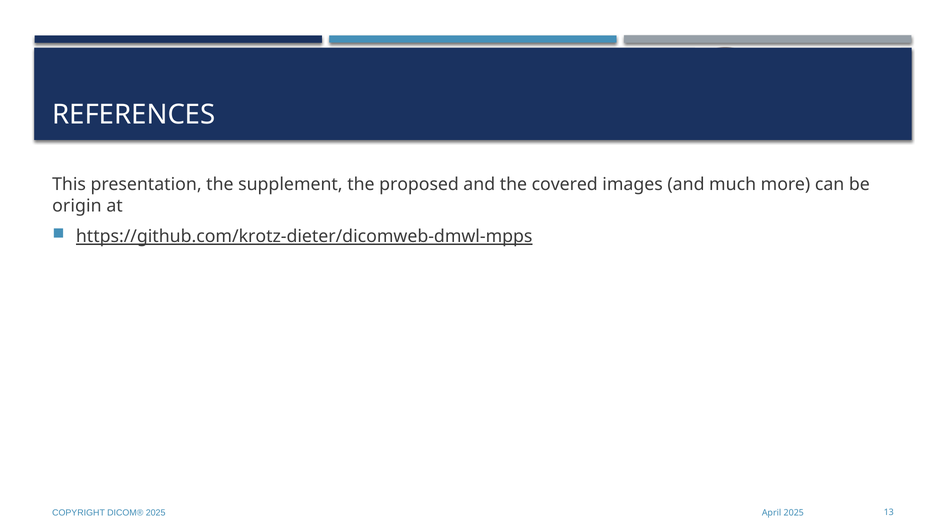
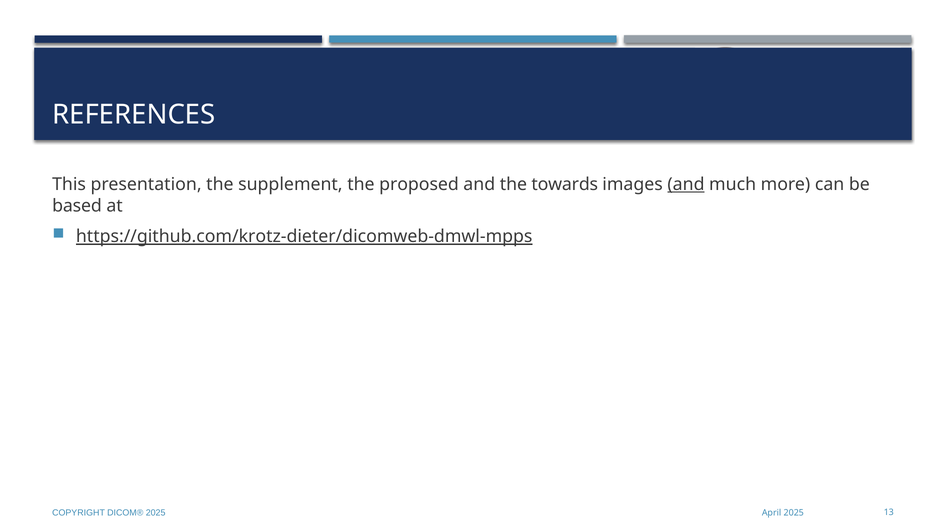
covered: covered -> towards (565, 185)
and underline: none -> present (686, 185)
origin: origin -> based (77, 206)
